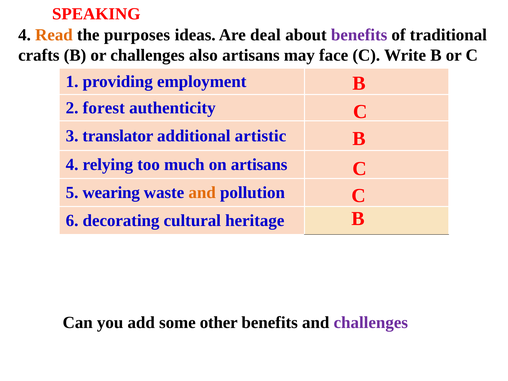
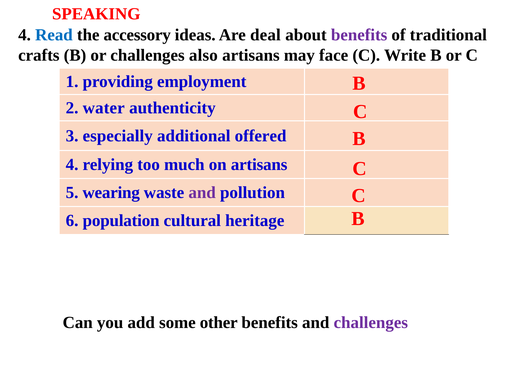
Read colour: orange -> blue (54, 35)
purposes: purposes -> accessory (137, 35)
forest: forest -> water (104, 108)
translator: translator -> especially (118, 136)
artistic: artistic -> offered (261, 136)
and colour: orange -> purple (202, 193)
decorating: decorating -> population (121, 221)
